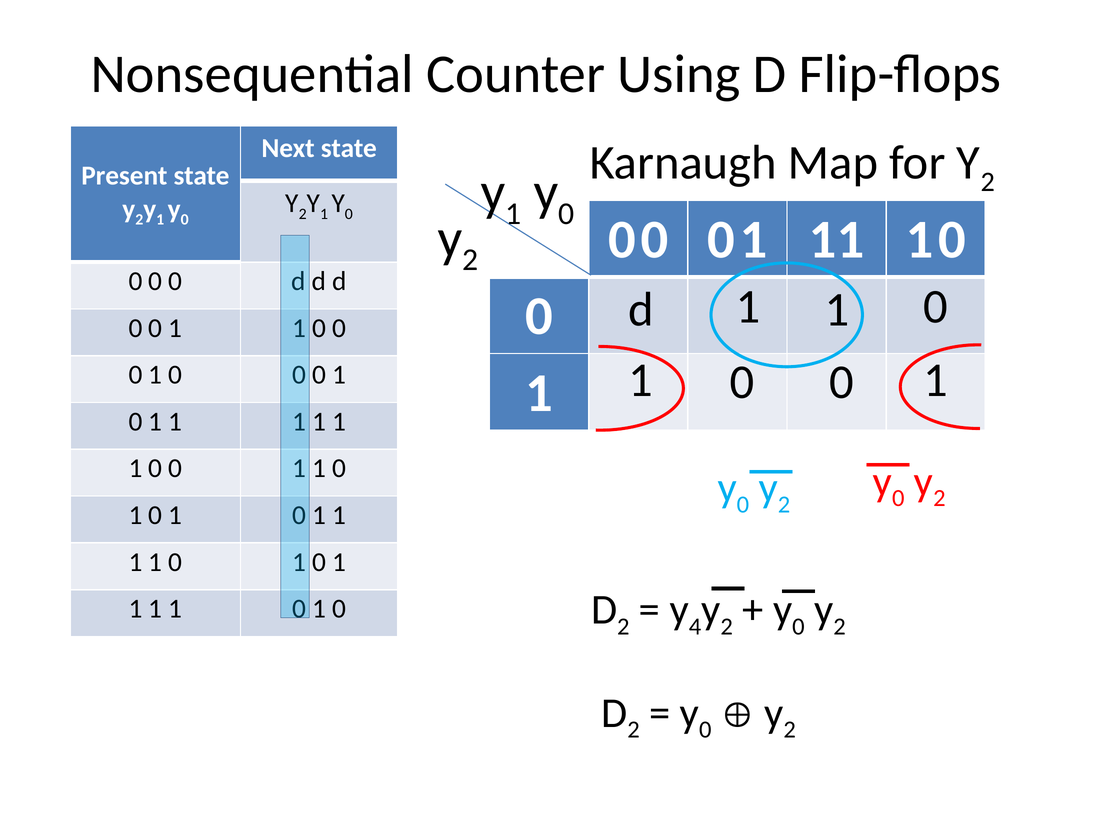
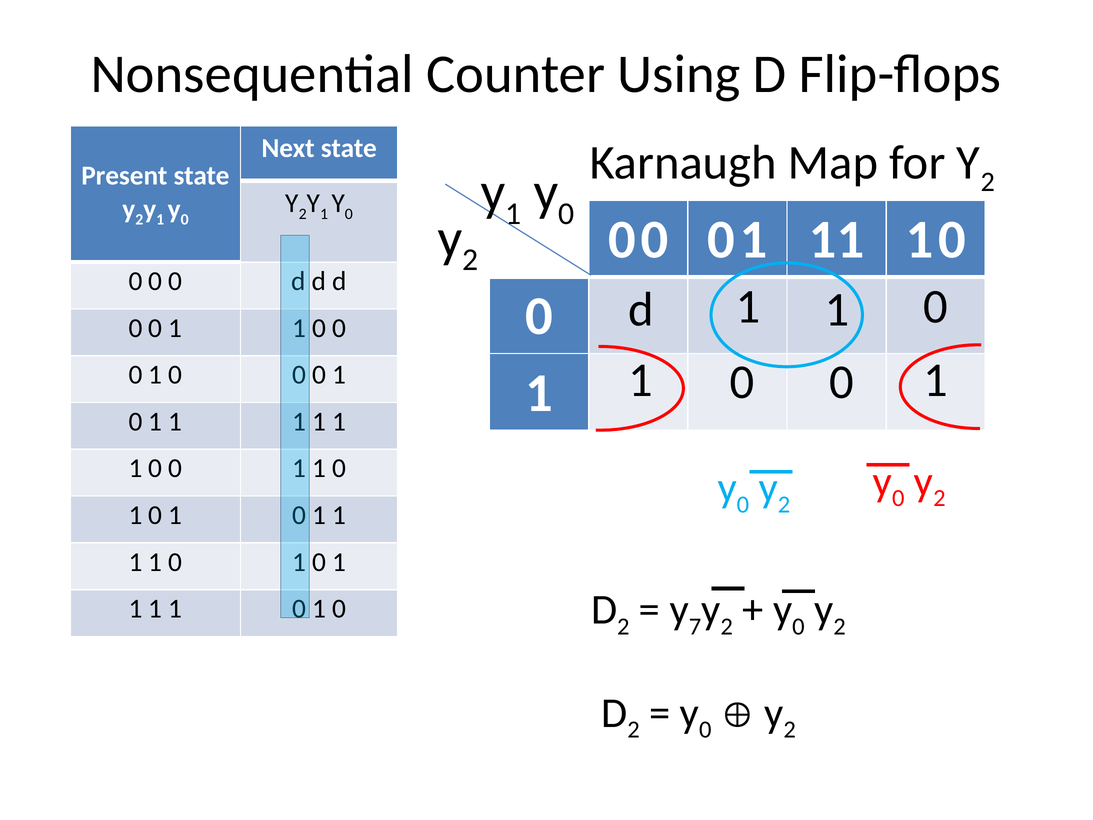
4: 4 -> 7 (695, 626)
